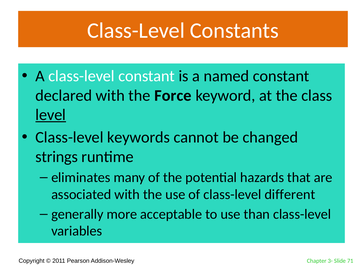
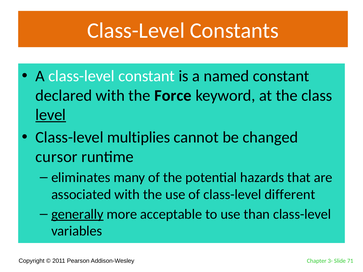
keywords: keywords -> multiplies (139, 138)
strings: strings -> cursor (56, 157)
generally underline: none -> present (77, 214)
